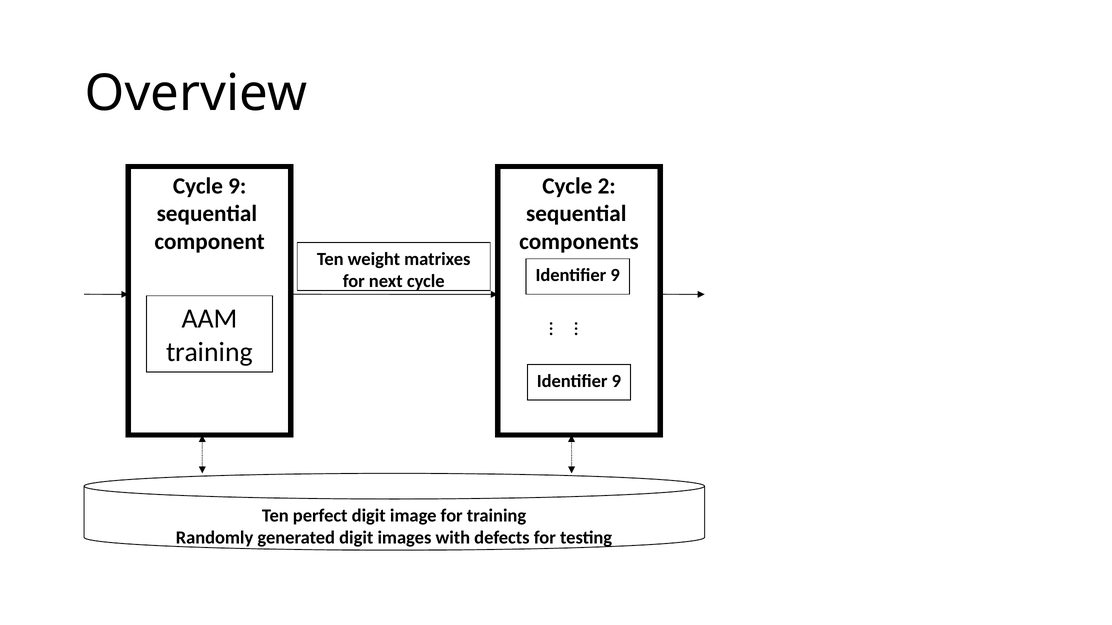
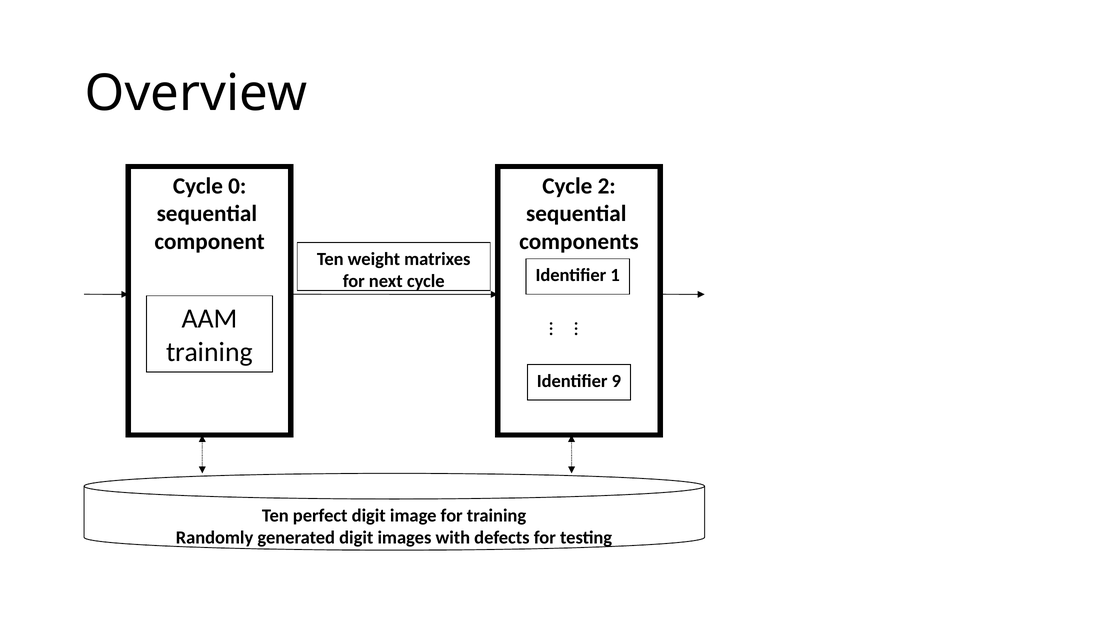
Cycle 9: 9 -> 0 (237, 186)
9: 9 -> 1 (615, 276)
